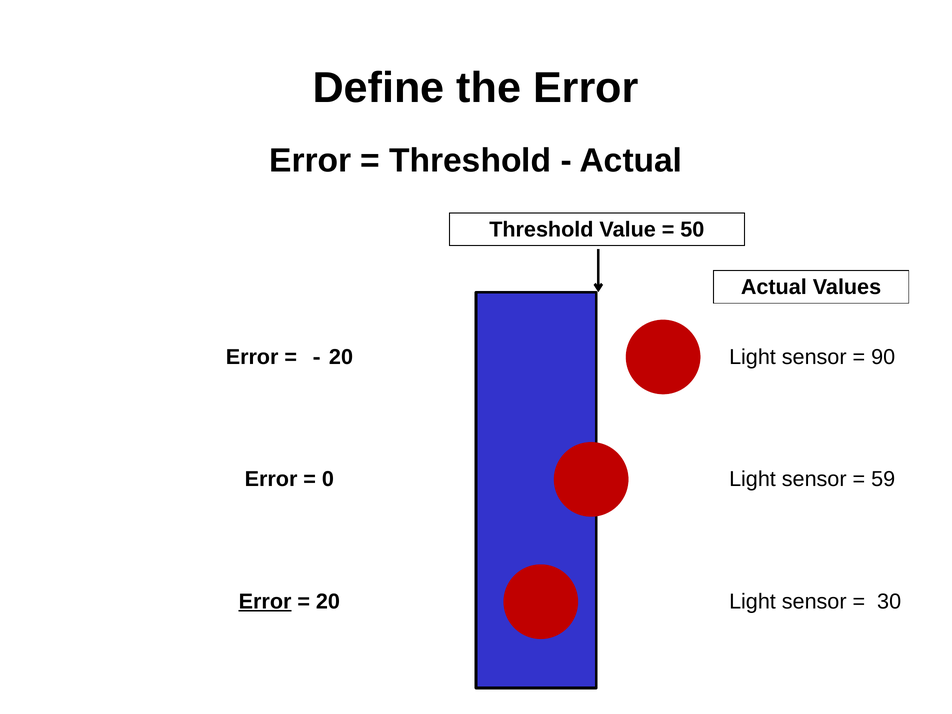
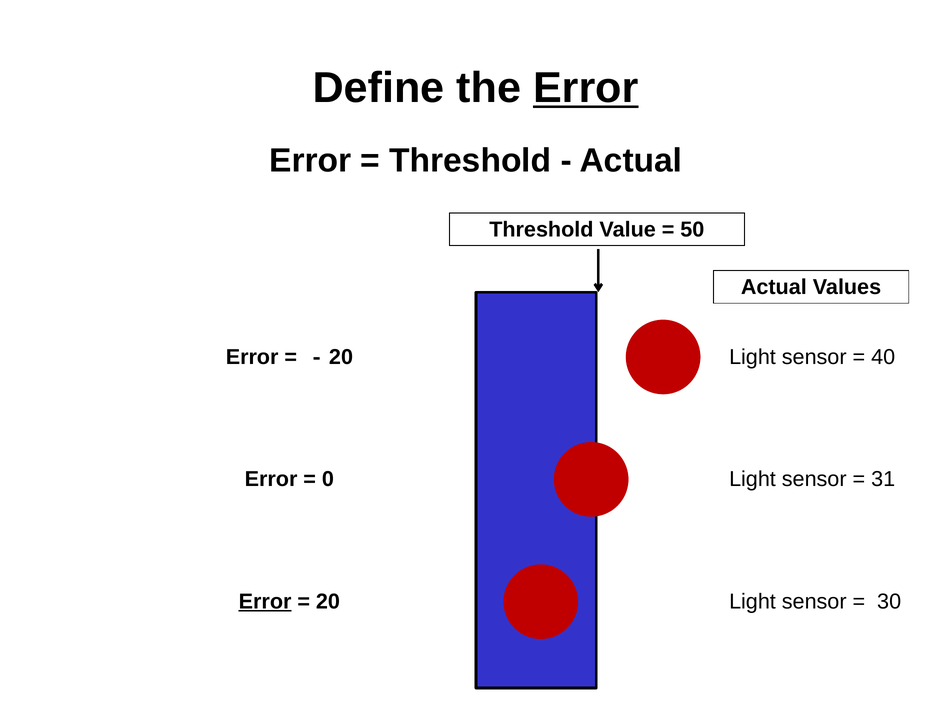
Error underline: none -> present (586, 88)
90: 90 -> 40 (883, 357)
59: 59 -> 31 (883, 479)
